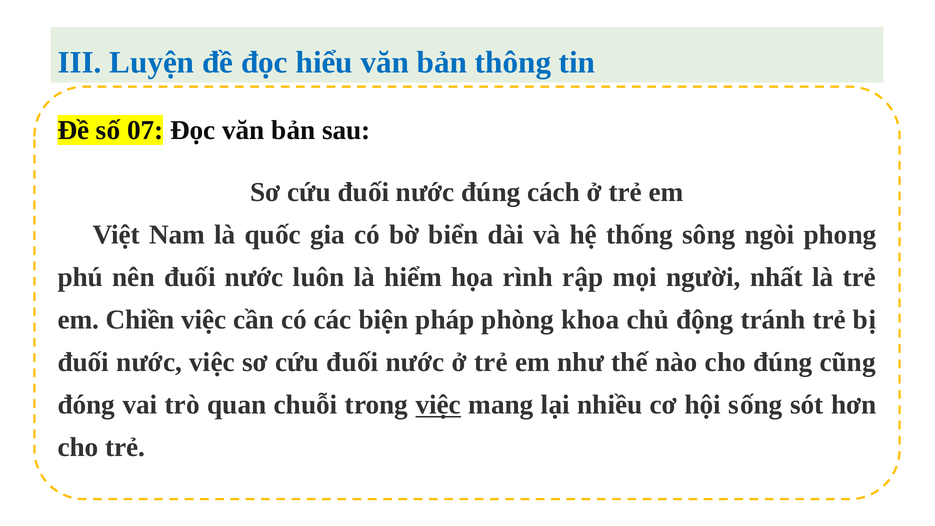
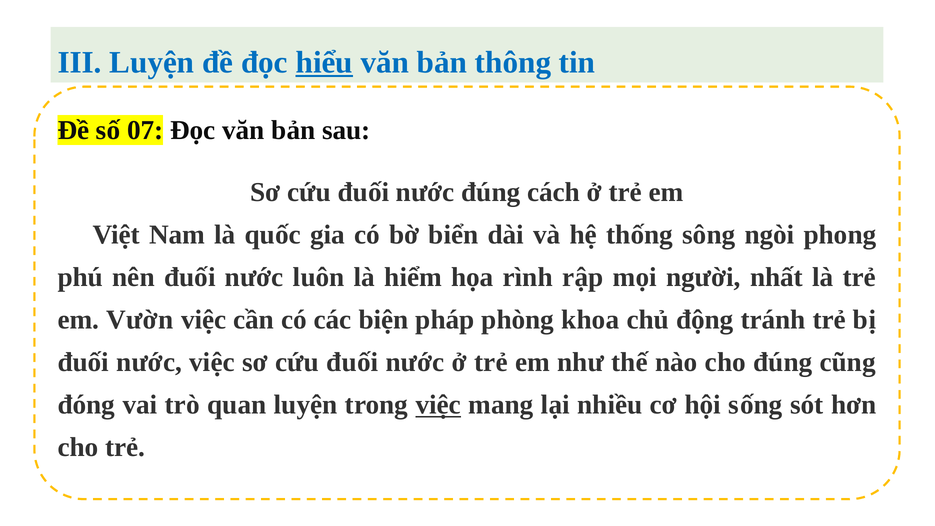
hiểu underline: none -> present (324, 62)
Chiền: Chiền -> Vườn (140, 320)
quan chuỗi: chuỗi -> luyện (306, 405)
